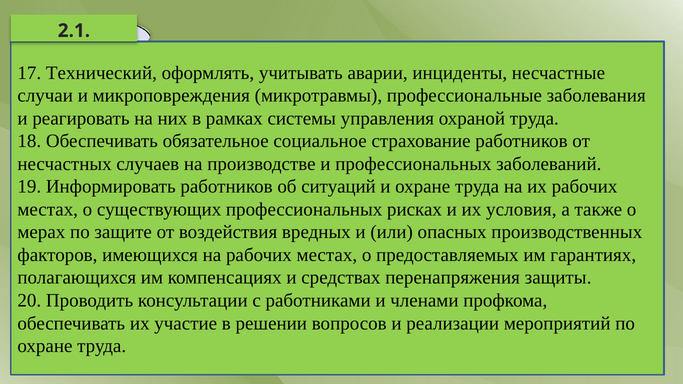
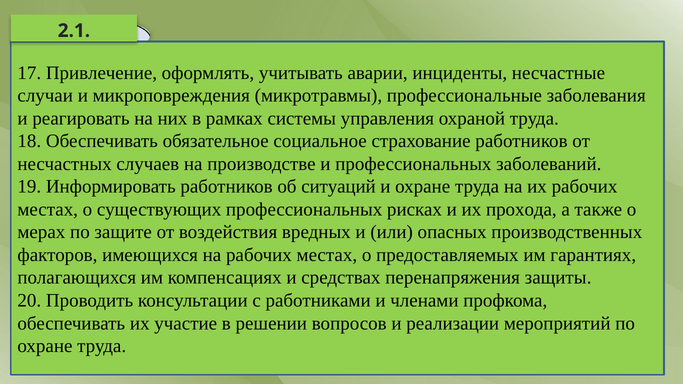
Технический: Технический -> Привлечение (101, 73)
условия: условия -> прохода (521, 210)
